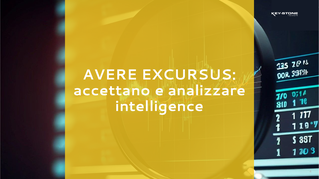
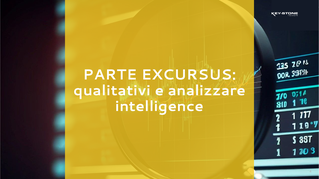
AVERE: AVERE -> PARTE (110, 75)
accettano: accettano -> qualitativi (112, 91)
